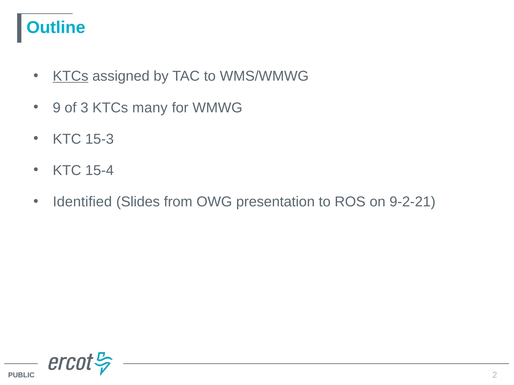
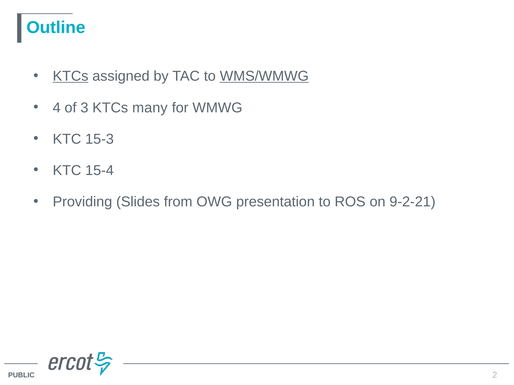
WMS/WMWG underline: none -> present (264, 76)
9: 9 -> 4 (57, 108)
Identified: Identified -> Providing (82, 202)
